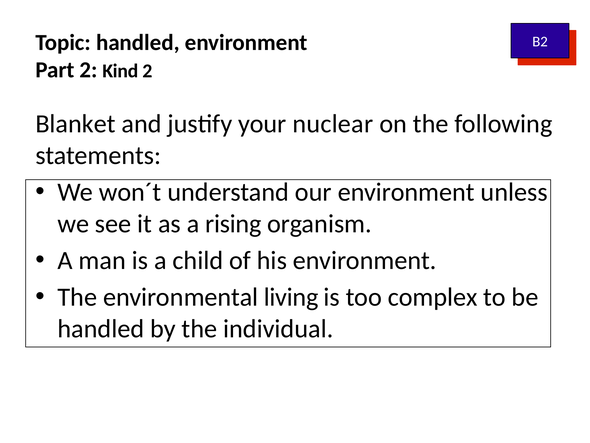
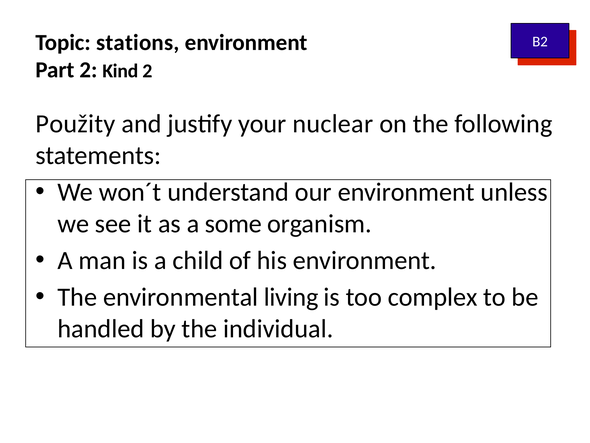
Topic handled: handled -> stations (138, 42)
Blanket: Blanket -> Použity (75, 124)
rising: rising -> some (233, 223)
